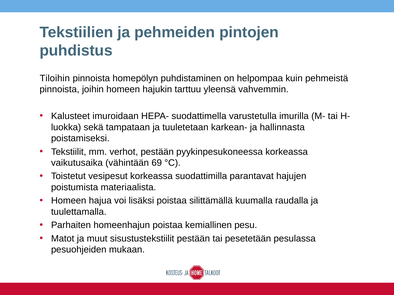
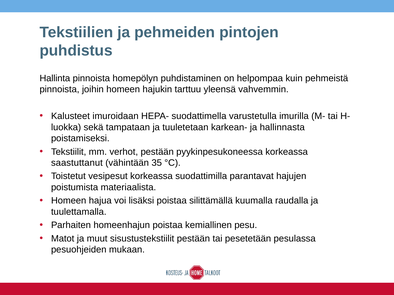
Tiloihin: Tiloihin -> Hallinta (55, 78)
vaikutusaika: vaikutusaika -> saastuttanut (77, 163)
69: 69 -> 35 (157, 163)
